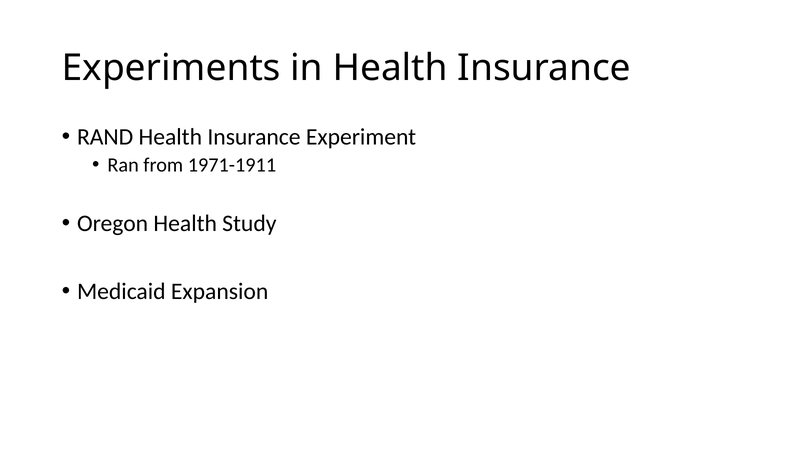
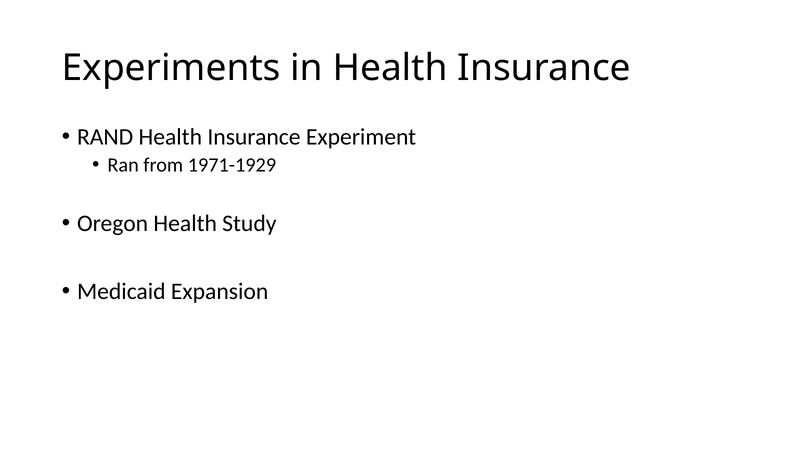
1971-1911: 1971-1911 -> 1971-1929 (232, 165)
